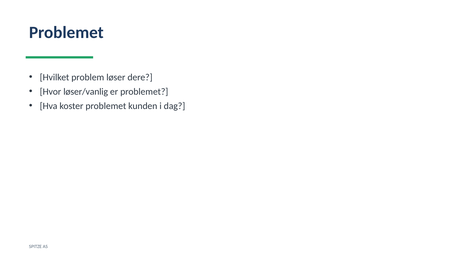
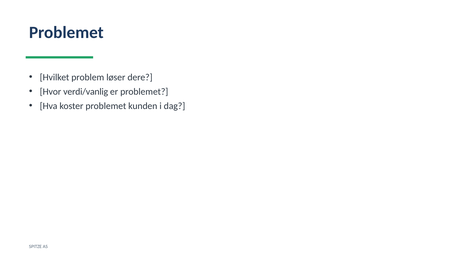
løser/vanlig: løser/vanlig -> verdi/vanlig (86, 92)
